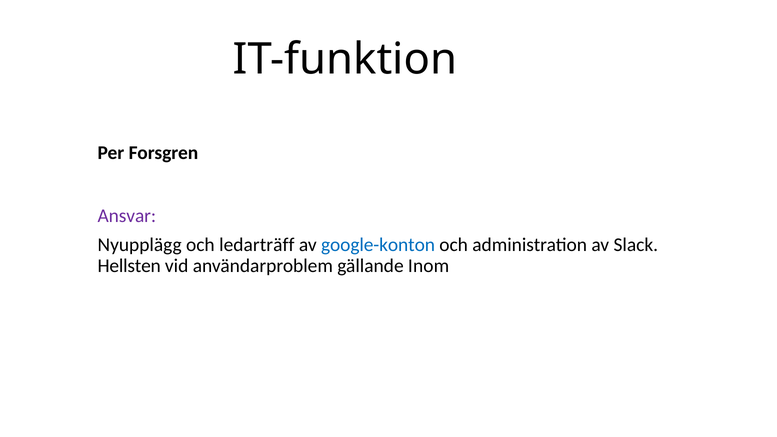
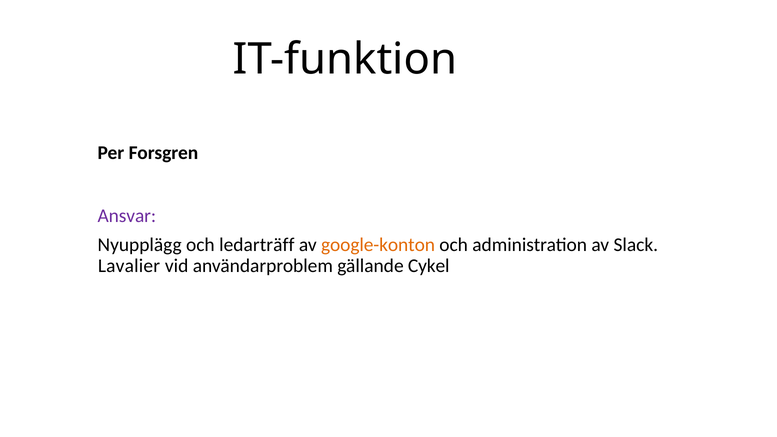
google-konton colour: blue -> orange (378, 245)
Hellsten: Hellsten -> Lavalier (129, 266)
Inom: Inom -> Cykel (429, 266)
